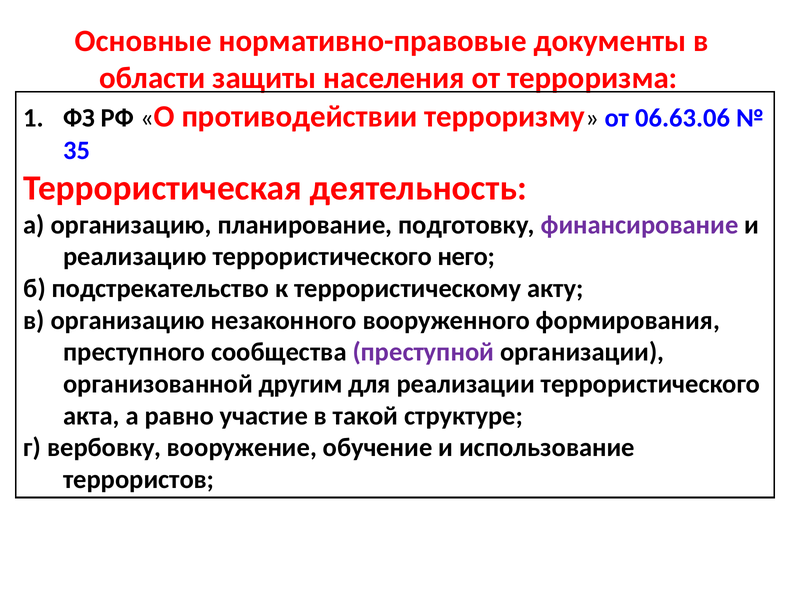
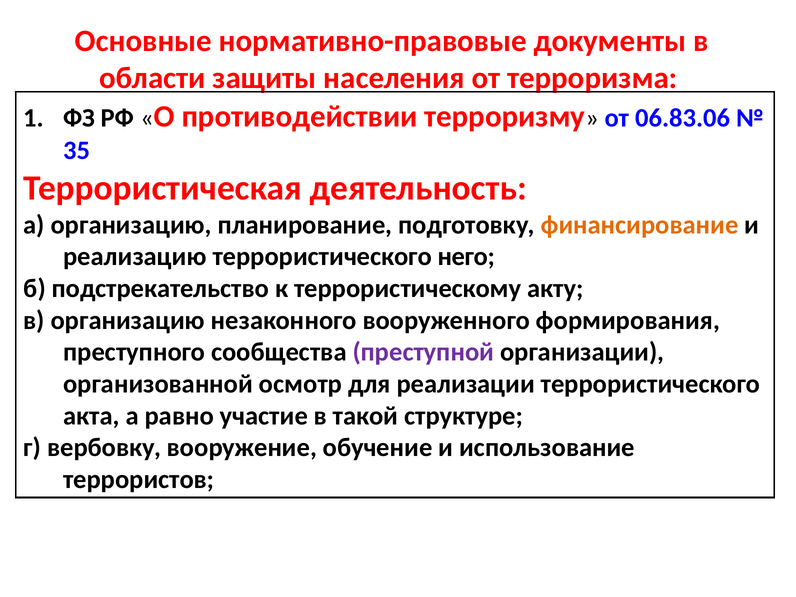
06.63.06: 06.63.06 -> 06.83.06 (683, 118)
финансирование colour: purple -> orange (640, 225)
другим: другим -> осмотр (301, 384)
